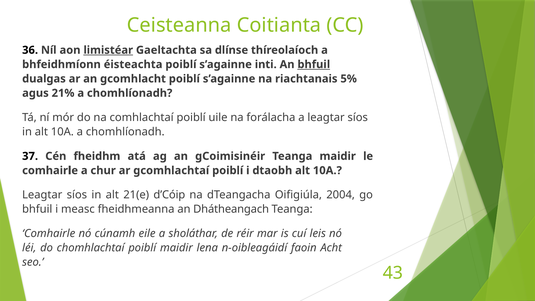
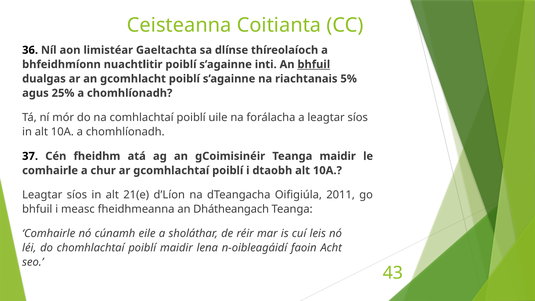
limistéar underline: present -> none (108, 50)
éisteachta: éisteachta -> nuachtlitir (133, 64)
21%: 21% -> 25% (63, 93)
d’Cóip: d’Cóip -> d’Líon (169, 195)
2004: 2004 -> 2011 (341, 195)
